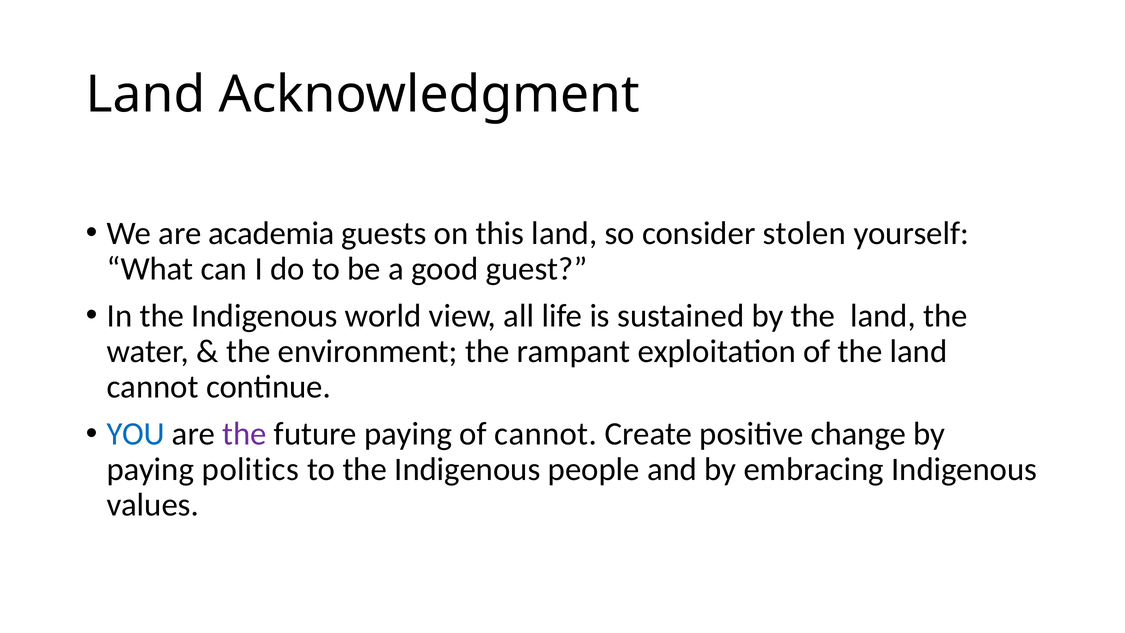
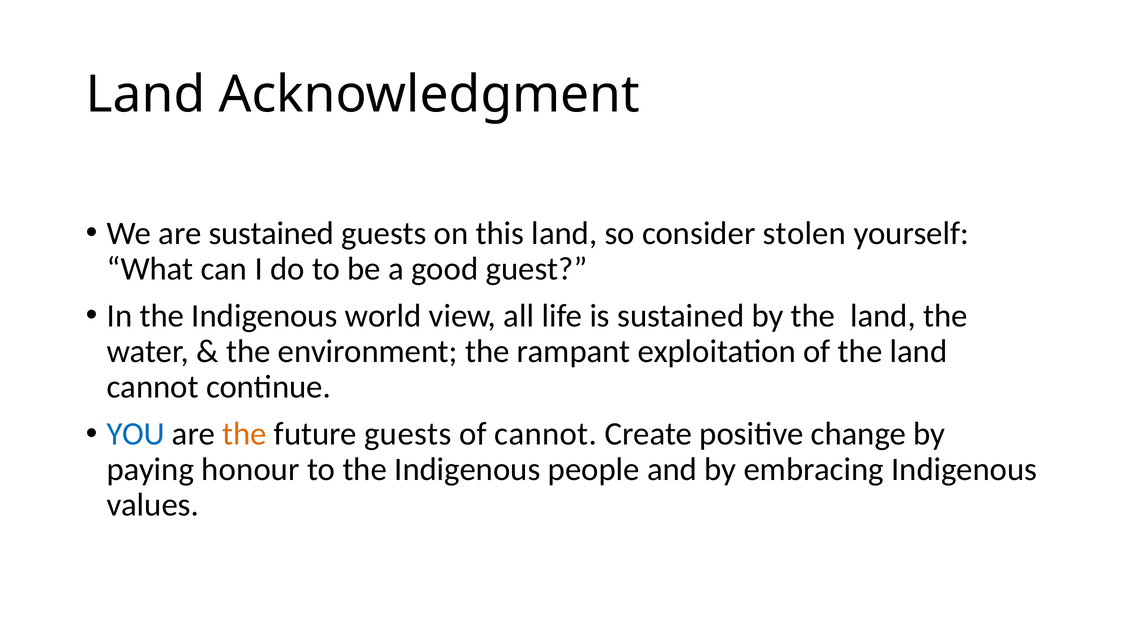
are academia: academia -> sustained (271, 233)
the colour: purple -> orange (244, 434)
future paying: paying -> guests (408, 434)
politics: politics -> honour (251, 469)
